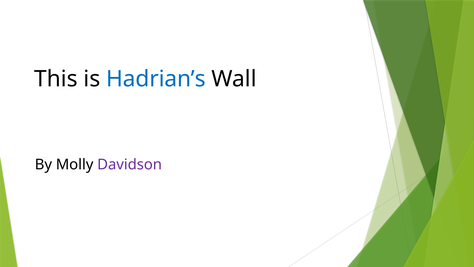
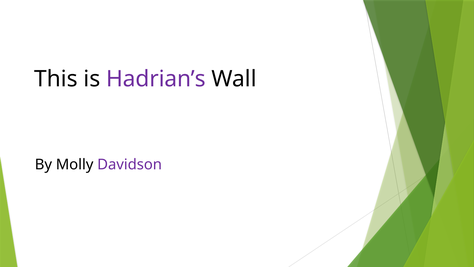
Hadrian’s colour: blue -> purple (156, 79)
